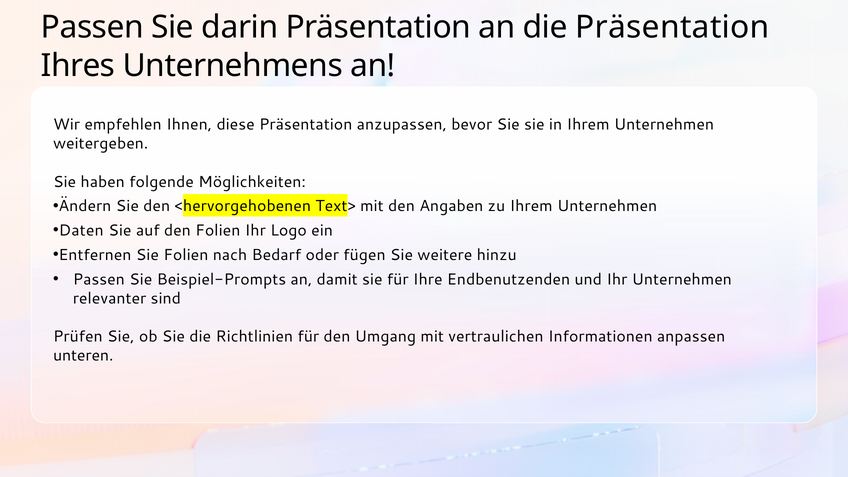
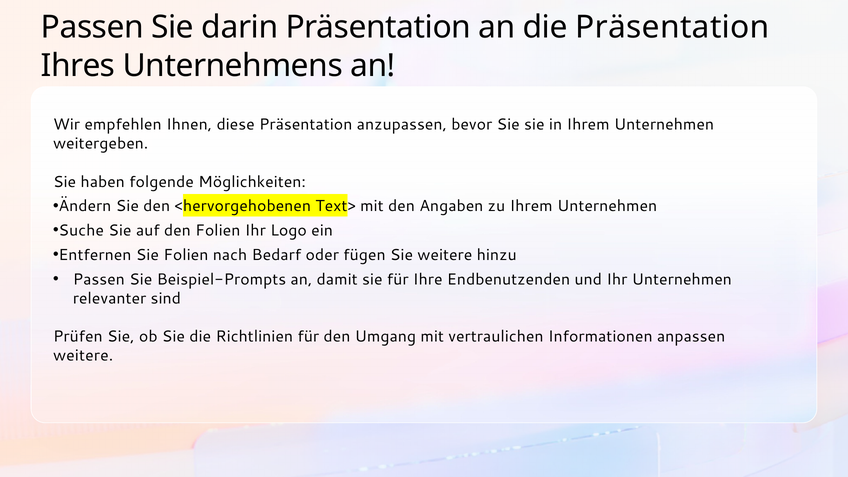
Daten: Daten -> Suche (81, 231)
unteren: unteren -> weitere (83, 356)
